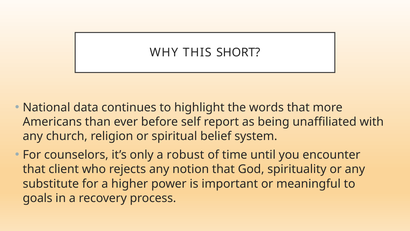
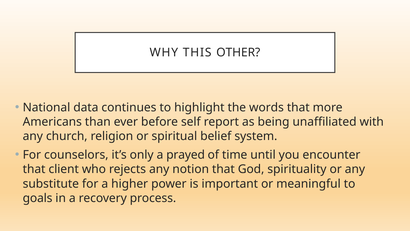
SHORT: SHORT -> OTHER (238, 52)
robust: robust -> prayed (186, 155)
